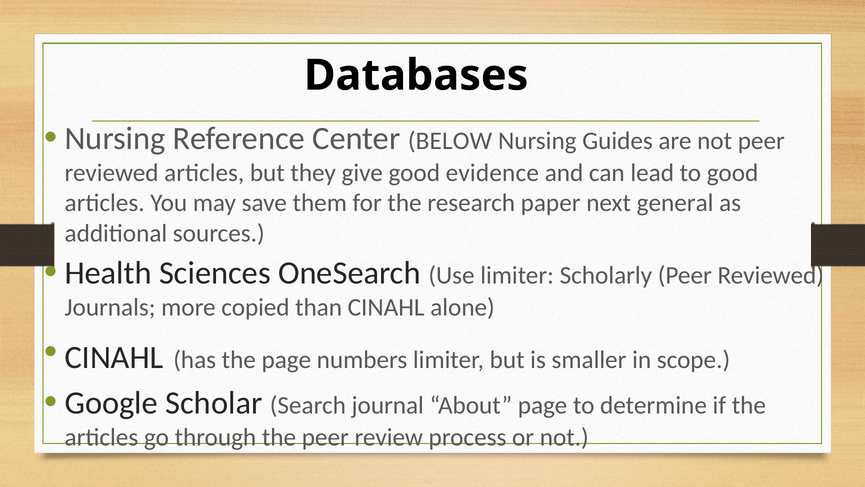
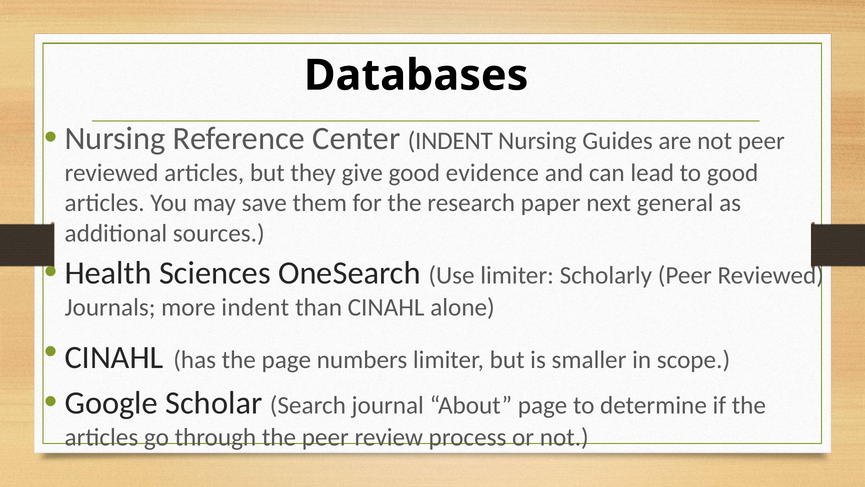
Center BELOW: BELOW -> INDENT (450, 141)
more copied: copied -> indent (255, 307)
